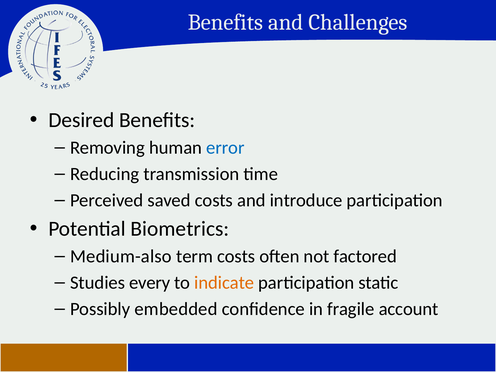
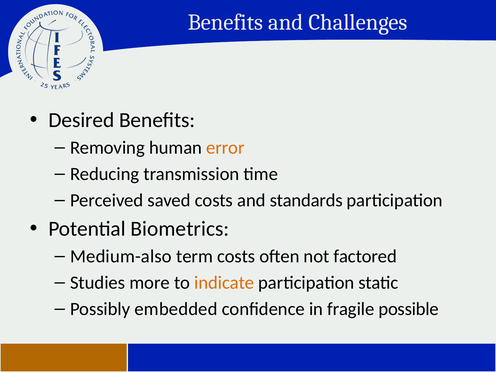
error colour: blue -> orange (225, 148)
introduce: introduce -> standards (306, 200)
every: every -> more (150, 283)
account: account -> possible (409, 309)
